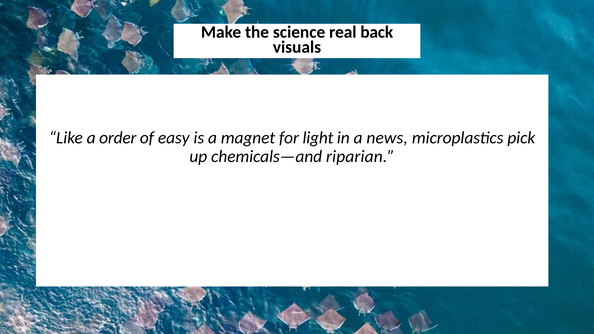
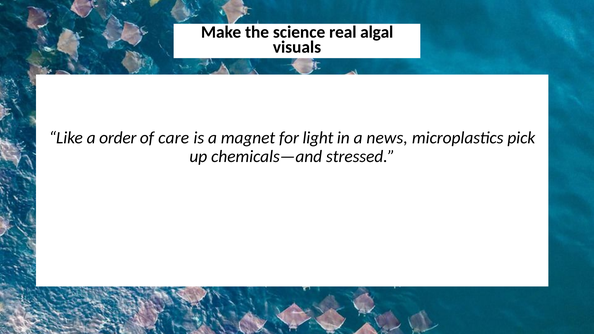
back: back -> algal (377, 32)
easy: easy -> care (174, 138)
riparian: riparian -> stressed (360, 156)
